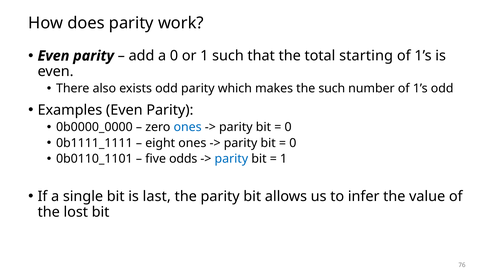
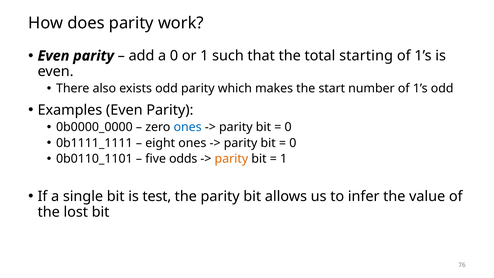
the such: such -> start (332, 88)
parity colour: blue -> orange (231, 159)
last: last -> test (157, 196)
